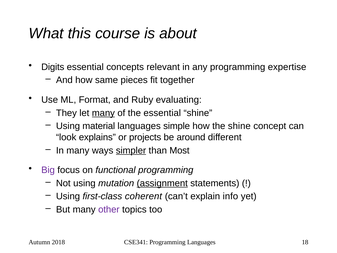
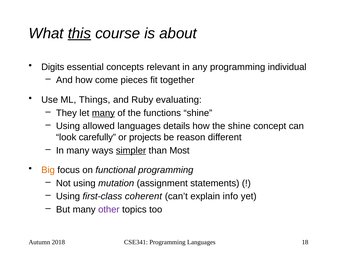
this underline: none -> present (79, 33)
expertise: expertise -> individual (287, 67)
same: same -> come (107, 80)
Format: Format -> Things (95, 100)
the essential: essential -> functions (162, 113)
material: material -> allowed (99, 126)
simple: simple -> details (177, 126)
explains: explains -> carefully (97, 137)
around: around -> reason (191, 137)
Big colour: purple -> orange (48, 170)
assignment underline: present -> none (162, 183)
